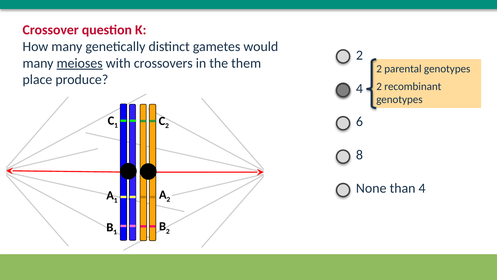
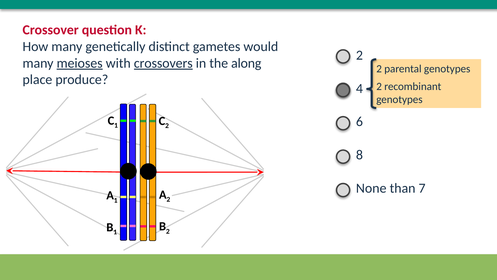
crossovers underline: none -> present (163, 63)
them: them -> along (246, 63)
than 4: 4 -> 7 (422, 188)
